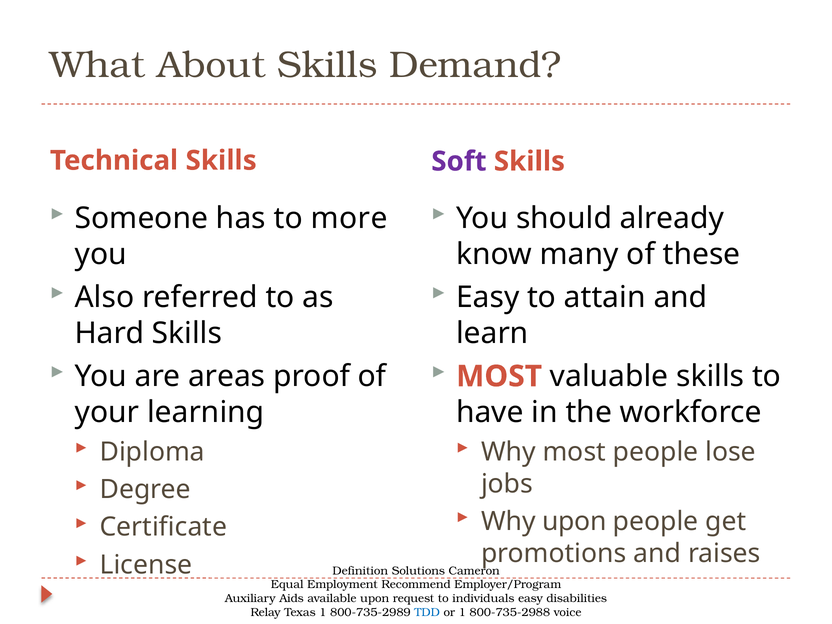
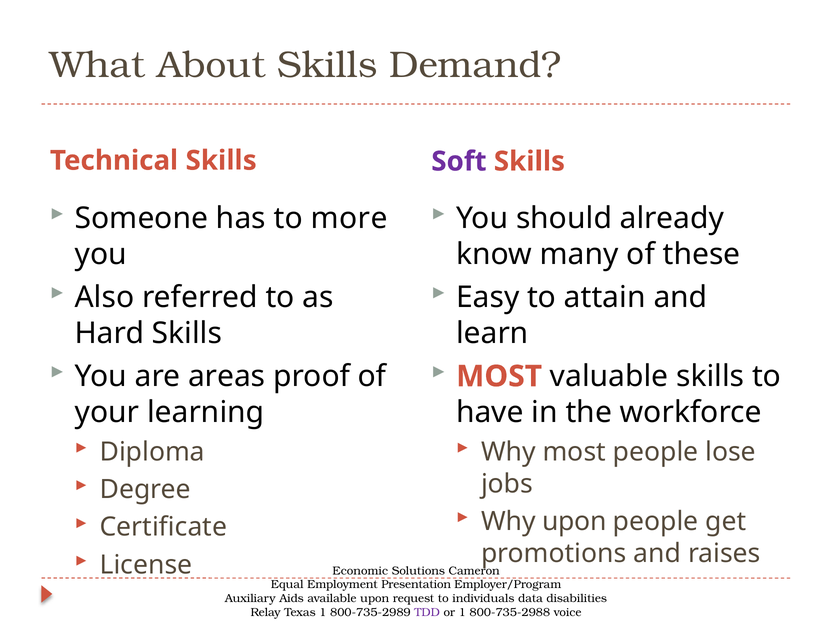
Definition: Definition -> Economic (360, 571)
Recommend: Recommend -> Presentation (416, 585)
individuals easy: easy -> data (531, 599)
TDD colour: blue -> purple (427, 612)
